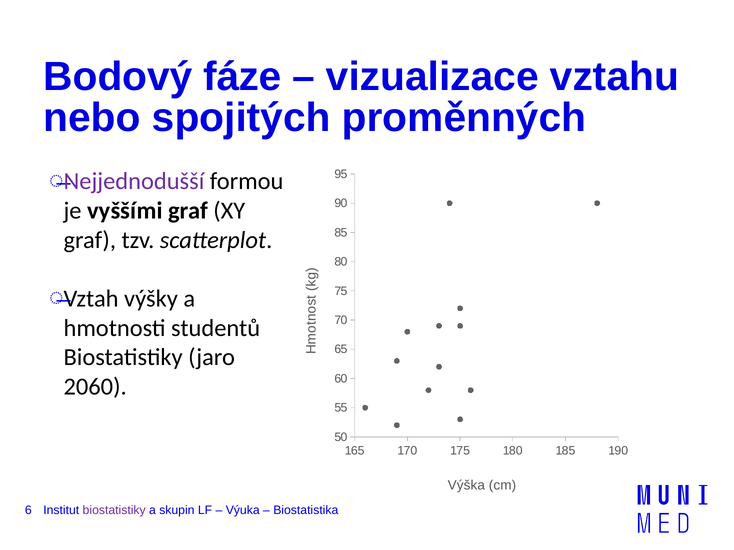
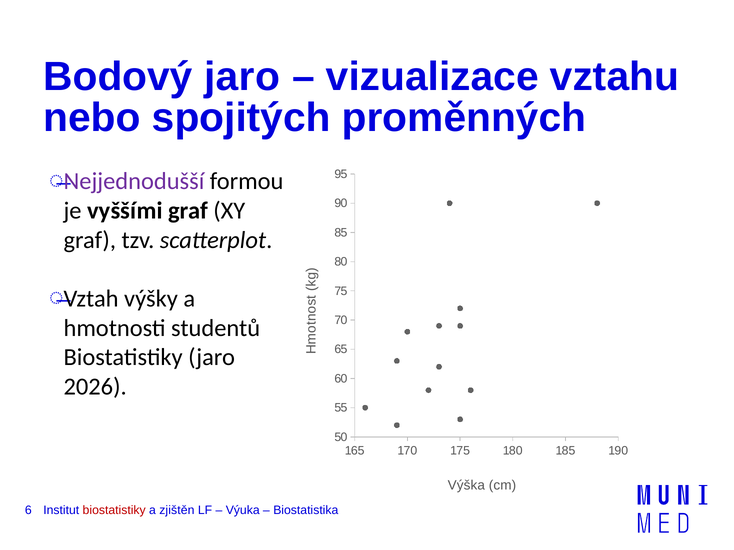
Bodový fáze: fáze -> jaro (242, 77)
2060: 2060 -> 2026 (95, 387)
biostatistiky colour: purple -> red (114, 511)
skupin: skupin -> zjištěn (177, 511)
